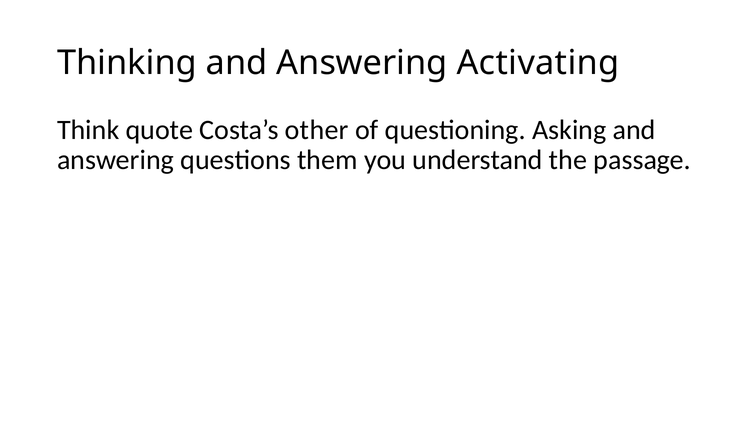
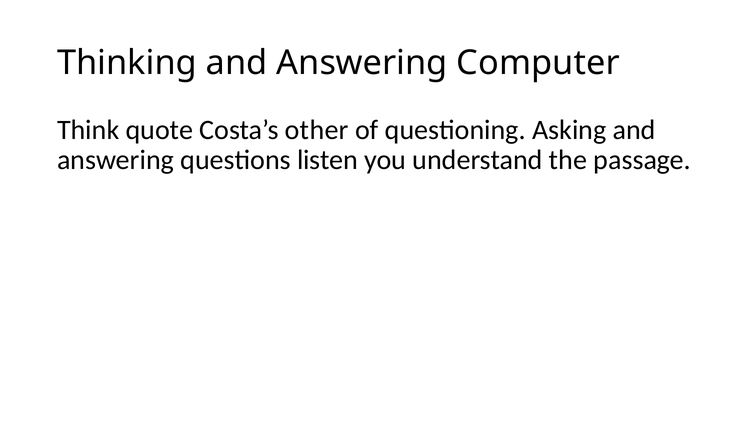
Activating: Activating -> Computer (538, 63)
them: them -> listen (327, 160)
